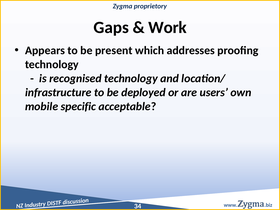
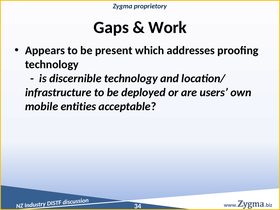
recognised: recognised -> discernible (75, 78)
specific: specific -> entities (78, 106)
